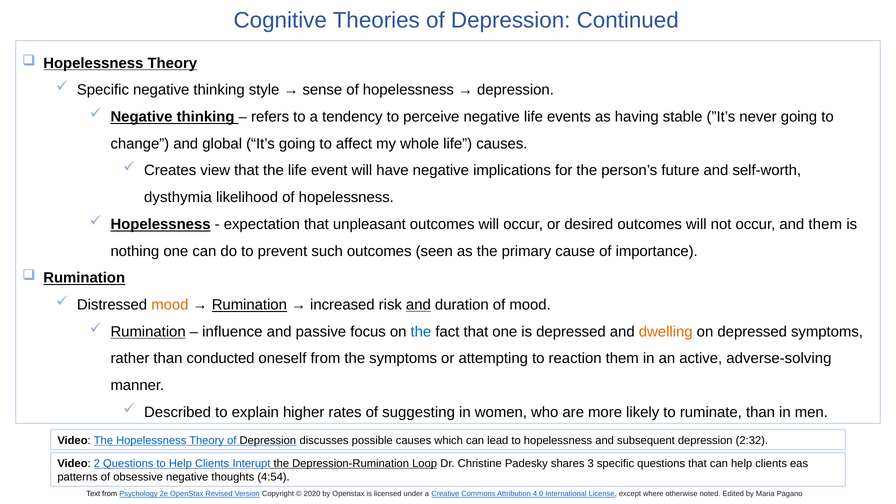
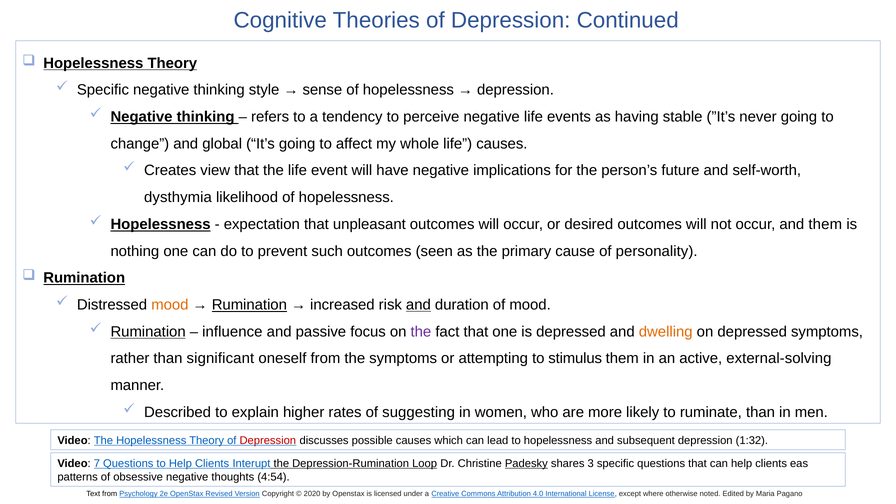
importance: importance -> personality (657, 251)
the colour: blue -> purple (421, 332)
conducted: conducted -> significant (220, 359)
reaction: reaction -> stimulus (575, 359)
adverse-solving: adverse-solving -> external-solving (779, 359)
Depression colour: black -> red (268, 440)
2:32: 2:32 -> 1:32 (752, 440)
2: 2 -> 7 (97, 463)
Padesky underline: none -> present (526, 463)
